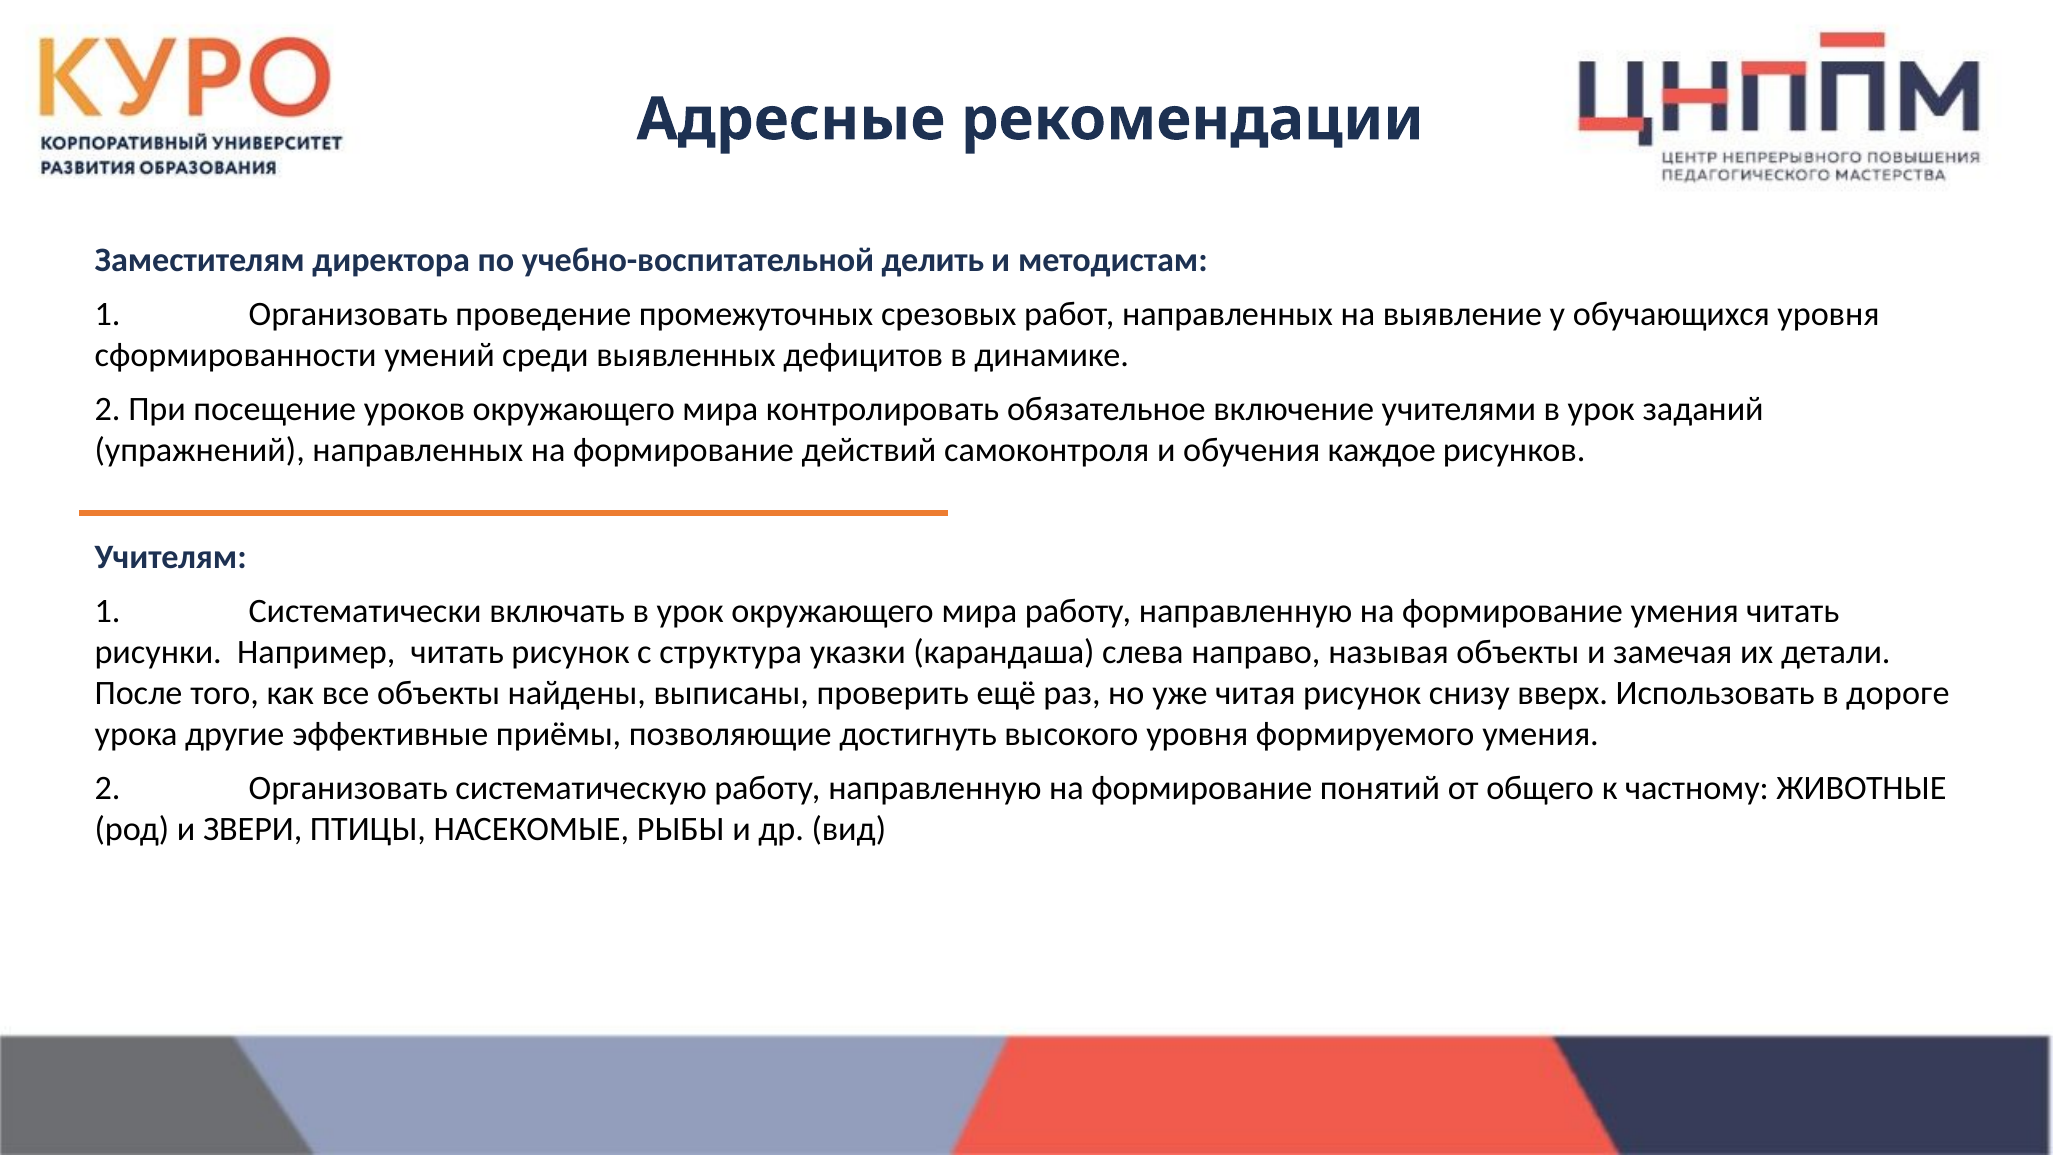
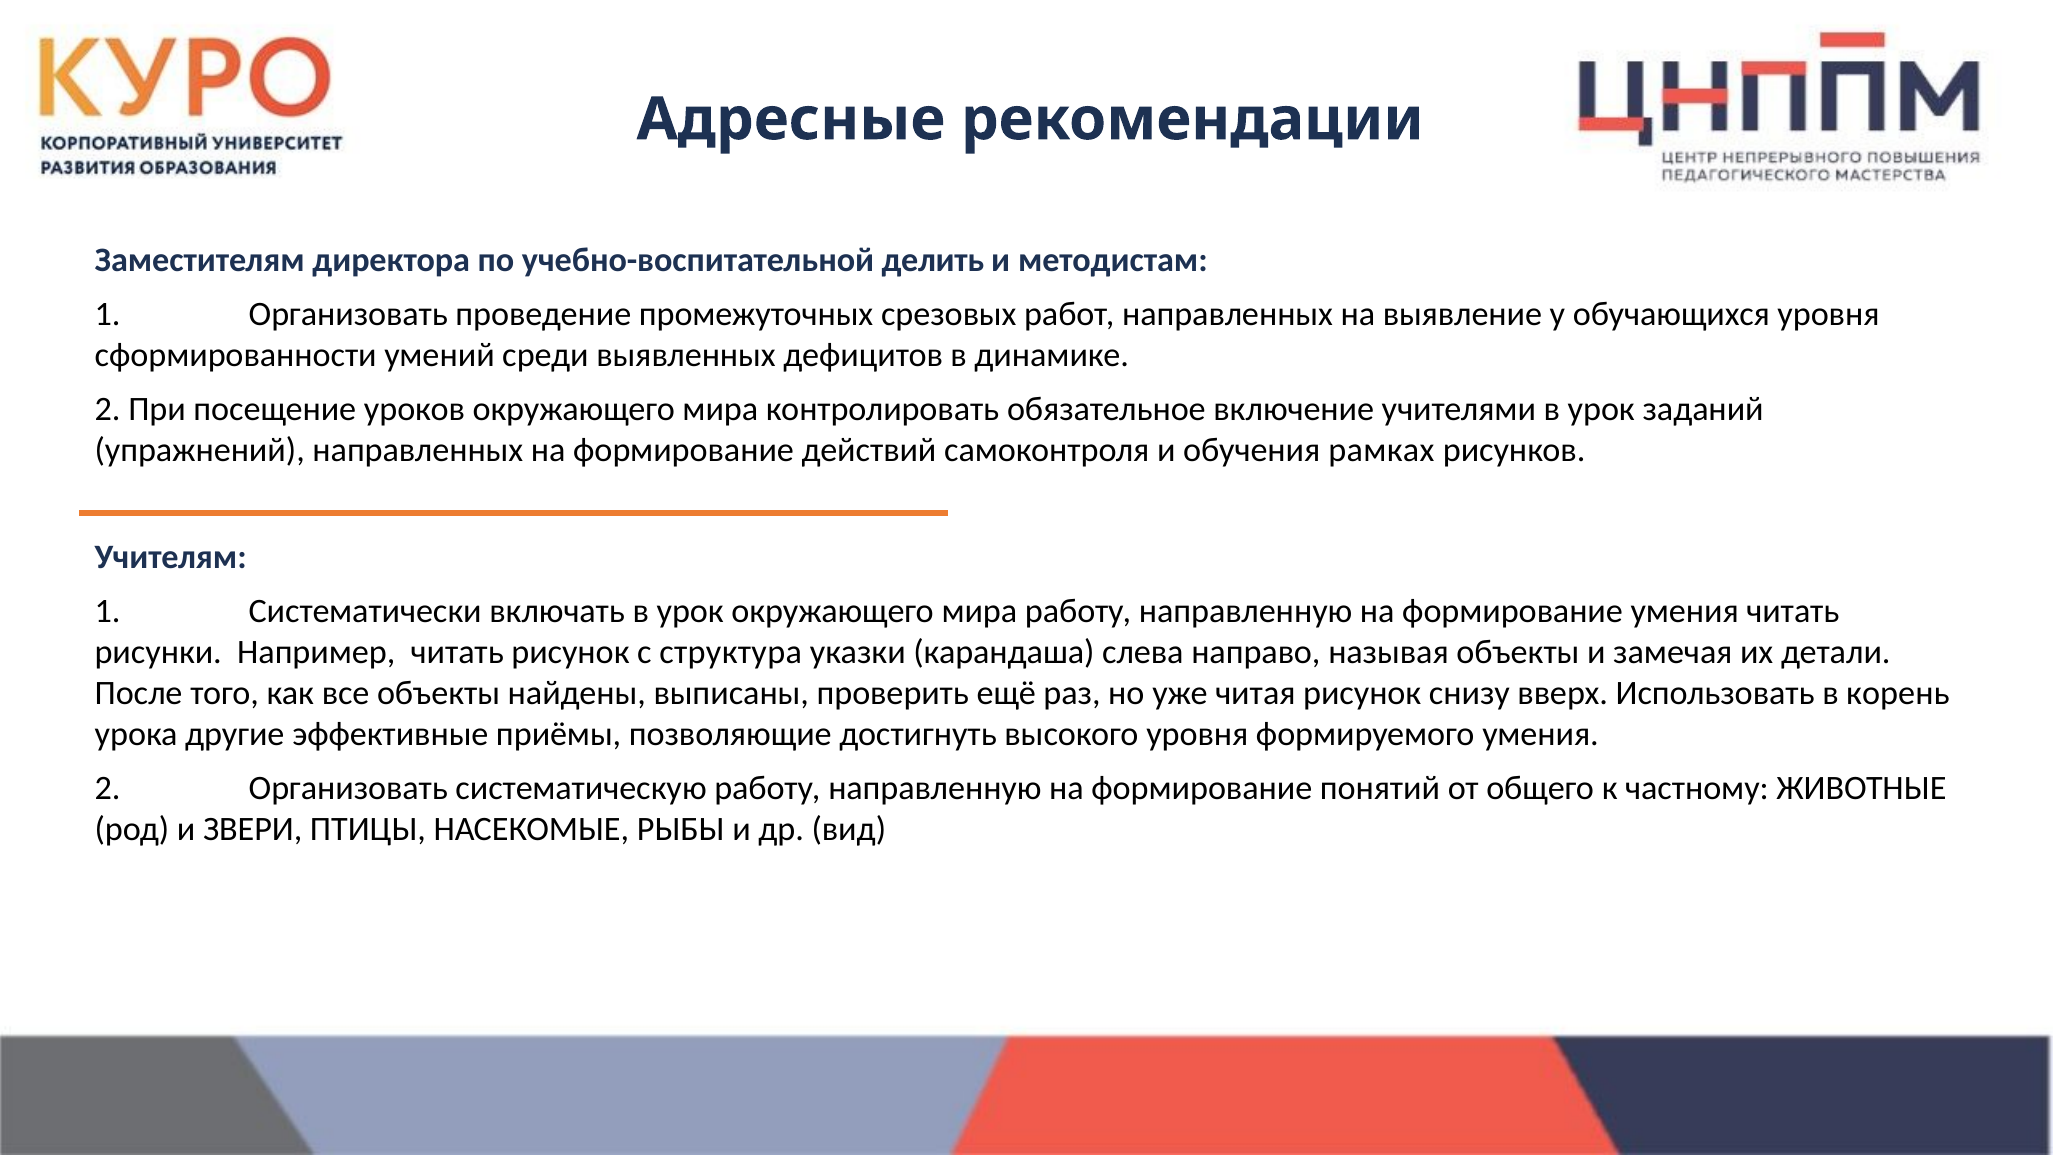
каждое: каждое -> рамках (1381, 450)
дороге: дороге -> корень (1898, 693)
